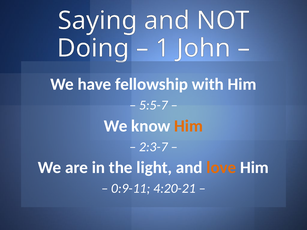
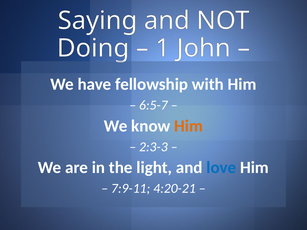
5:5-7: 5:5-7 -> 6:5-7 (153, 105)
2:3-7: 2:3-7 -> 2:3-3 (153, 147)
love colour: orange -> blue (221, 168)
0:9-11: 0:9-11 -> 7:9-11 (131, 189)
